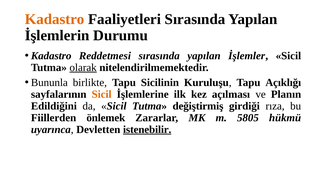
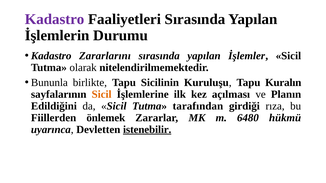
Kadastro colour: orange -> purple (55, 19)
Reddetmesi: Reddetmesi -> Zararlarını (105, 56)
olarak underline: present -> none (83, 68)
Açıklığı: Açıklığı -> Kuralın (283, 83)
değiştirmiş: değiştirmiş -> tarafından (198, 106)
5805: 5805 -> 6480 (248, 118)
